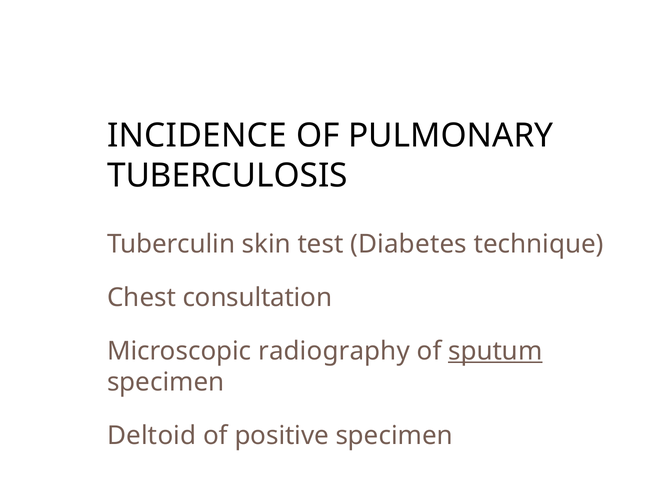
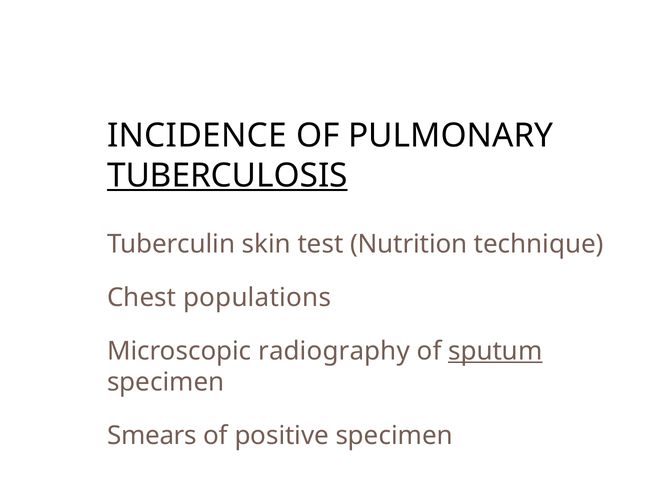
TUBERCULOSIS underline: none -> present (227, 176)
Diabetes: Diabetes -> Nutrition (409, 244)
consultation: consultation -> populations (257, 297)
Deltoid: Deltoid -> Smears (152, 436)
